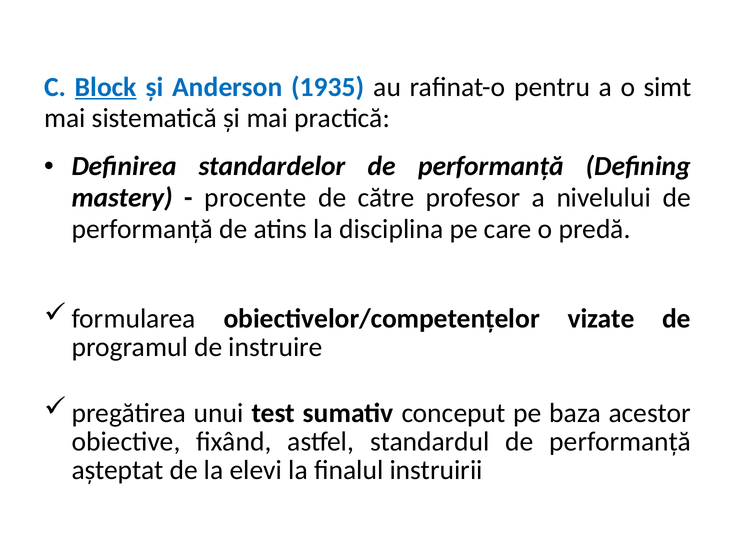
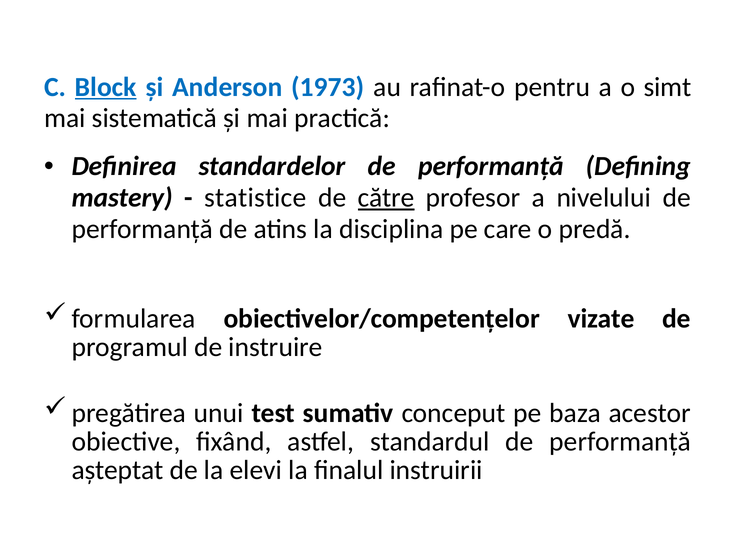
1935: 1935 -> 1973 (328, 87)
procente: procente -> statistice (255, 198)
către underline: none -> present (386, 198)
